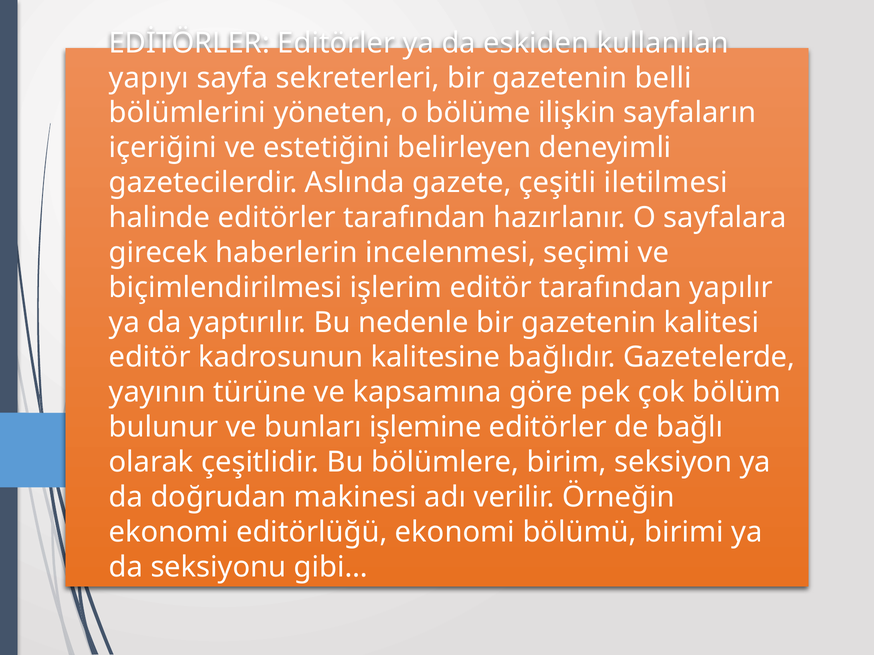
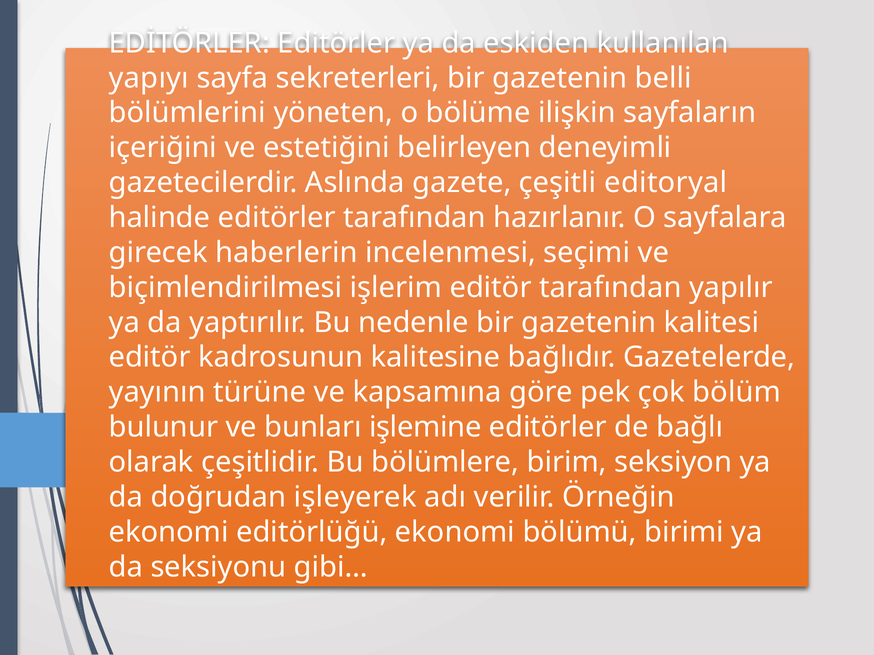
iletilmesi: iletilmesi -> editoryal (666, 183)
makinesi: makinesi -> işleyerek (355, 497)
